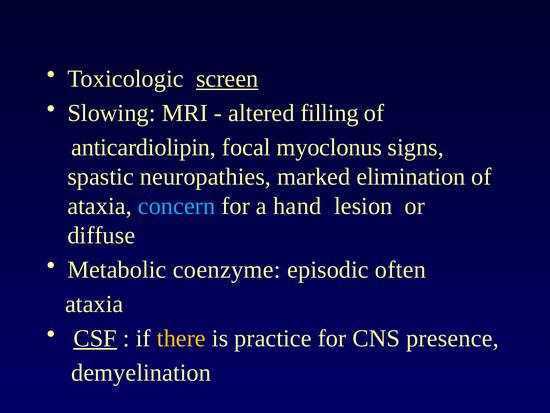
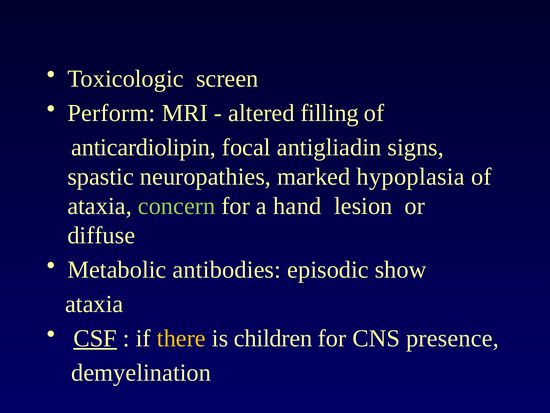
screen underline: present -> none (227, 79)
Slowing: Slowing -> Perform (111, 113)
myoclonus: myoclonus -> antigliadin (329, 147)
elimination: elimination -> hypoplasia (411, 177)
concern colour: light blue -> light green (177, 206)
coenzyme: coenzyme -> antibodies (227, 269)
often: often -> show (401, 269)
practice: practice -> children (273, 338)
